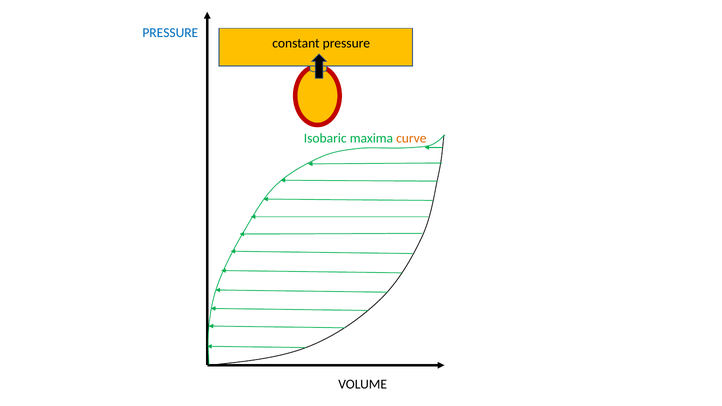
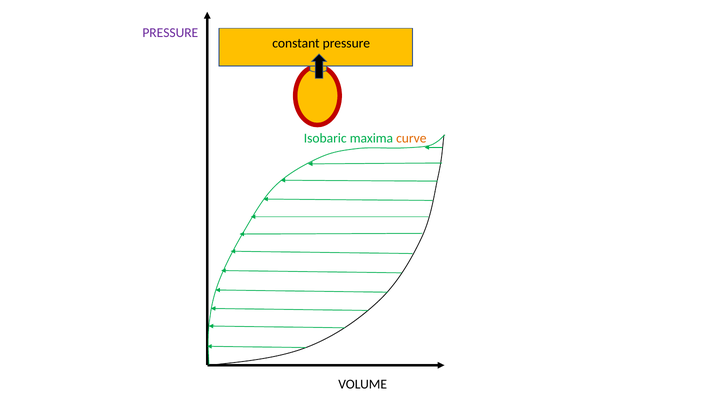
PRESSURE colour: blue -> purple (170, 33)
